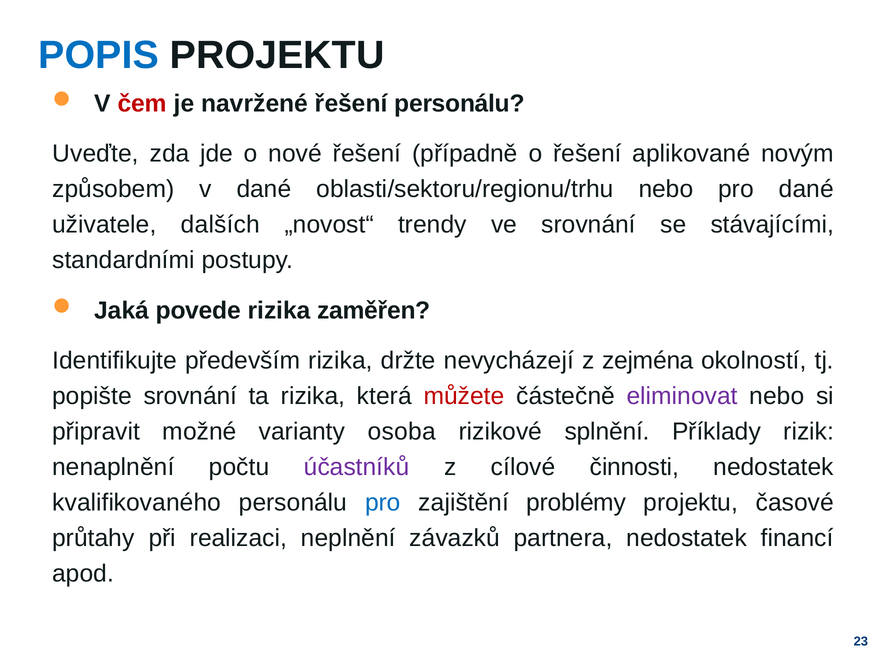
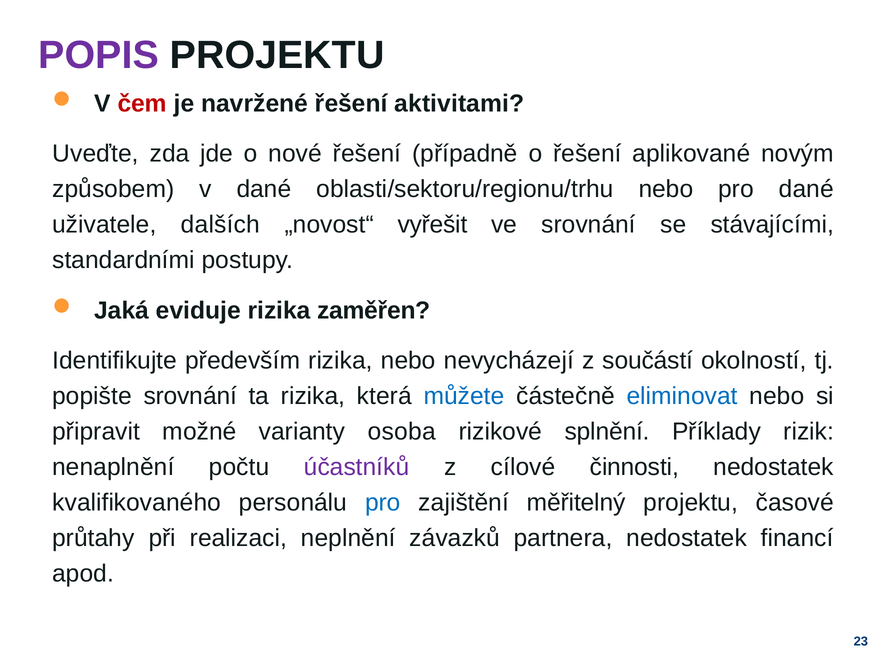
POPIS colour: blue -> purple (99, 55)
řešení personálu: personálu -> aktivitami (459, 104)
trendy: trendy -> vyřešit (432, 225)
povede: povede -> eviduje (198, 311)
rizika držte: držte -> nebo (408, 361)
zejména: zejména -> součástí (648, 361)
můžete colour: red -> blue (464, 396)
eliminovat colour: purple -> blue (682, 396)
problémy: problémy -> měřitelný (576, 503)
